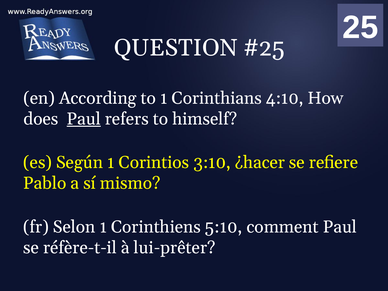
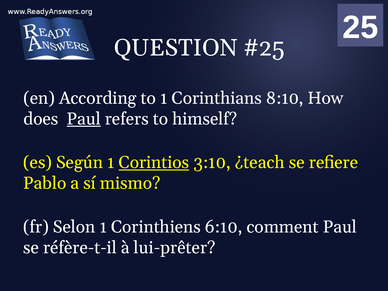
4:10: 4:10 -> 8:10 (285, 98)
Corintios underline: none -> present (154, 163)
¿hacer: ¿hacer -> ¿teach (260, 163)
5:10: 5:10 -> 6:10 (224, 227)
